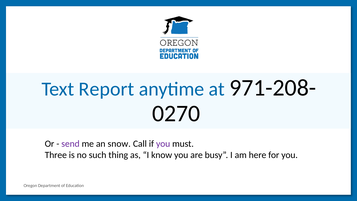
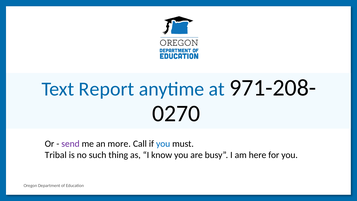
snow: snow -> more (119, 144)
you colour: purple -> blue (163, 144)
Three: Three -> Tribal (56, 155)
